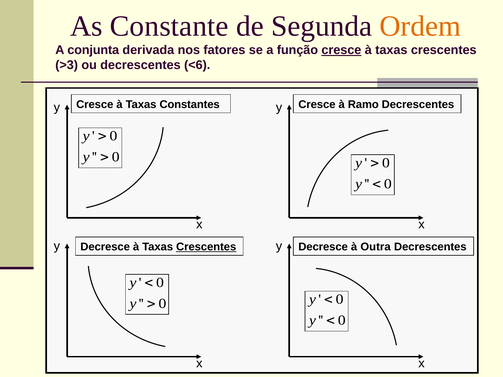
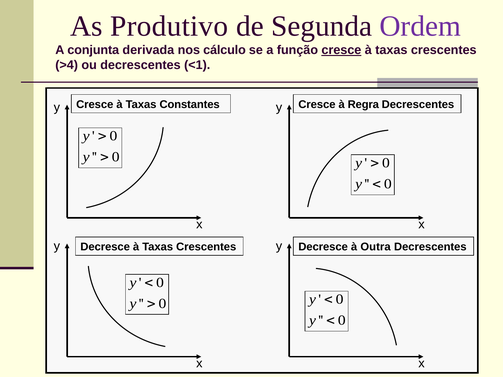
Constante: Constante -> Produtivo (169, 26)
Ordem colour: orange -> purple (420, 26)
fatores: fatores -> cálculo (225, 50)
>3: >3 -> >4 (67, 65)
<6: <6 -> <1 (197, 65)
Ramo: Ramo -> Regra (363, 105)
Crescentes underline: present -> none (206, 247)
